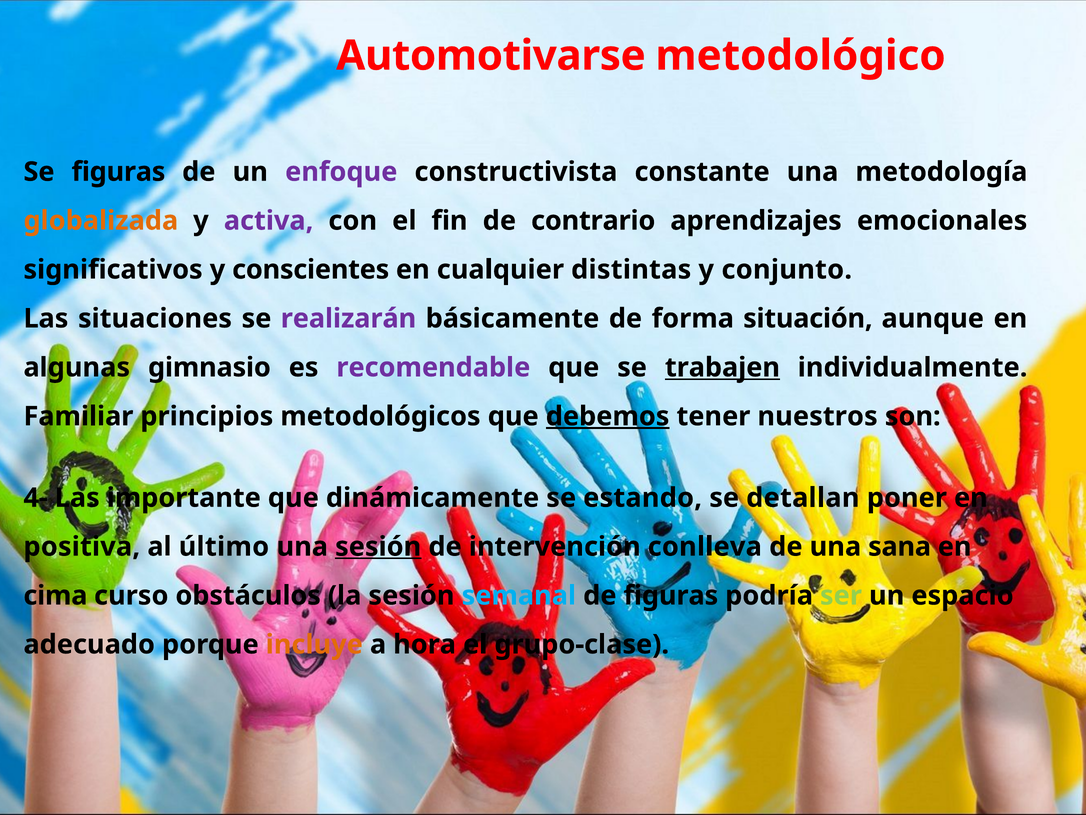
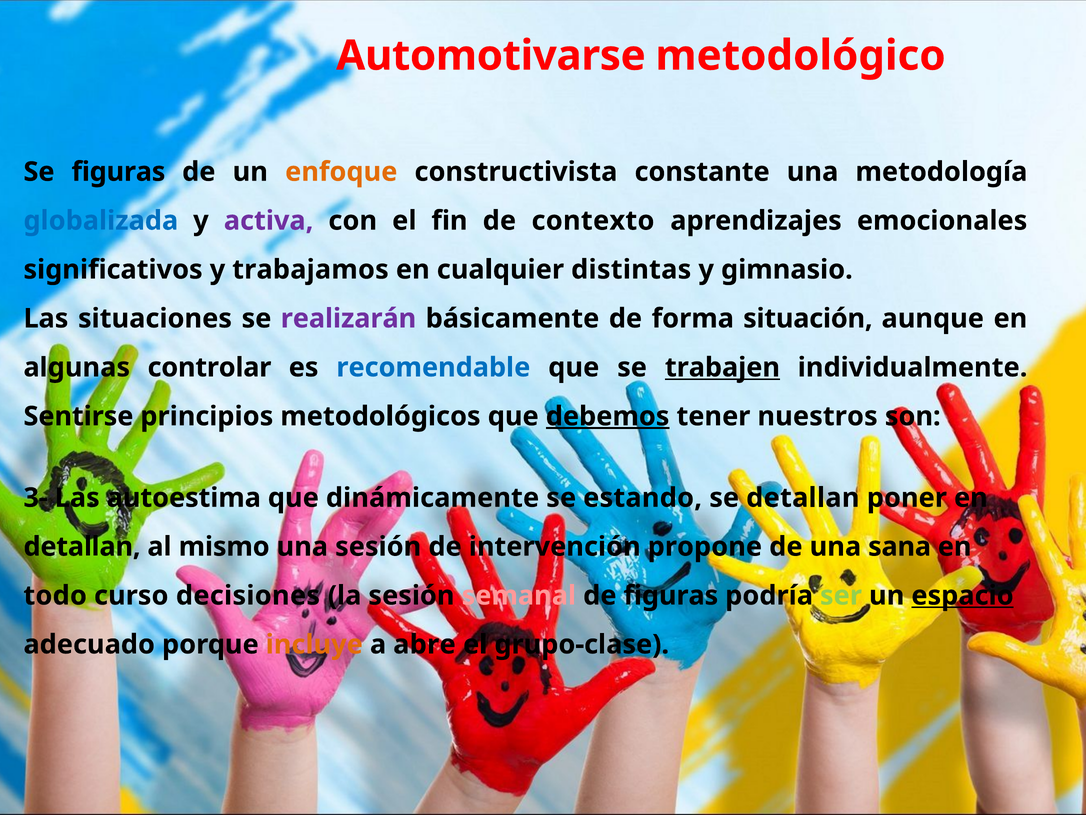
enfoque colour: purple -> orange (341, 172)
globalizada colour: orange -> blue (101, 221)
contrario: contrario -> contexto (593, 221)
conscientes: conscientes -> trabajamos (310, 269)
conjunto: conjunto -> gimnasio (787, 269)
gimnasio: gimnasio -> controlar (209, 367)
recomendable colour: purple -> blue (433, 367)
Familiar: Familiar -> Sentirse (78, 416)
4-: 4- -> 3- (36, 498)
importante: importante -> autoestima (184, 498)
positiva: positiva -> detallan (82, 546)
último: último -> mismo (224, 546)
sesión underline: present -> none (378, 546)
conlleva: conlleva -> propone (705, 546)
cima: cima -> todo (55, 595)
obstáculos: obstáculos -> decisiones (248, 595)
semanal colour: light blue -> pink (519, 595)
espacio underline: none -> present (962, 595)
hora: hora -> abre (424, 644)
